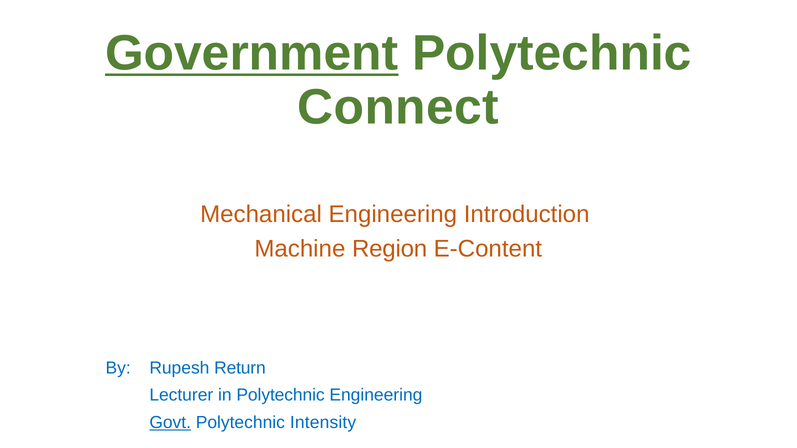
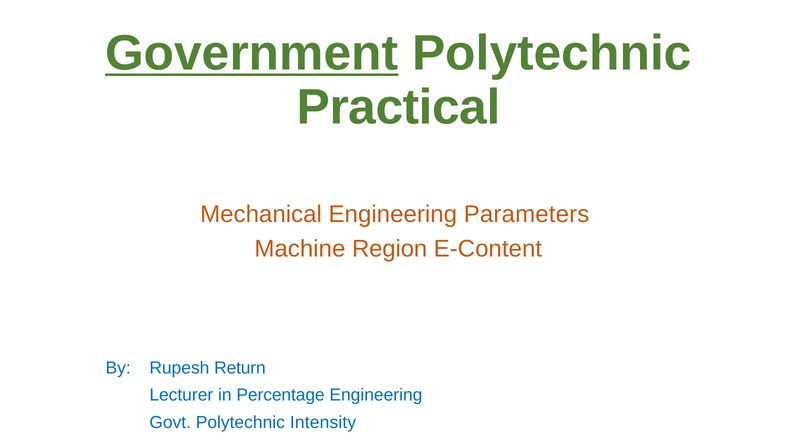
Connect: Connect -> Practical (399, 107)
Introduction: Introduction -> Parameters (527, 215)
in Polytechnic: Polytechnic -> Percentage (281, 395)
Govt underline: present -> none (170, 423)
